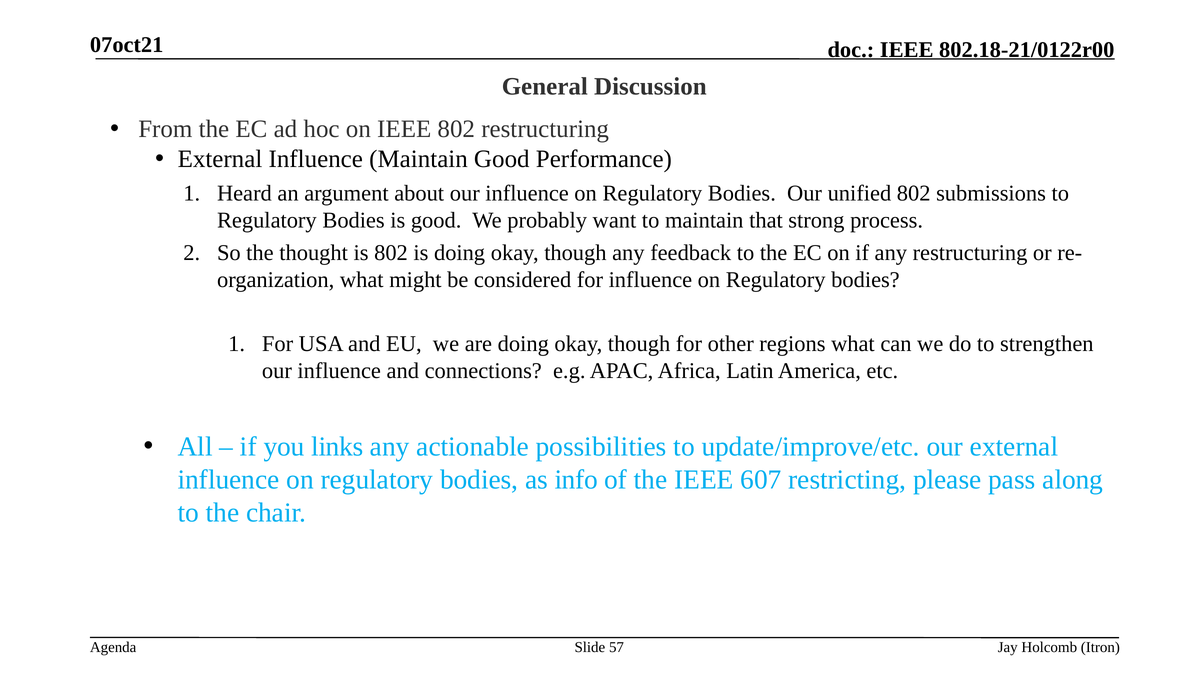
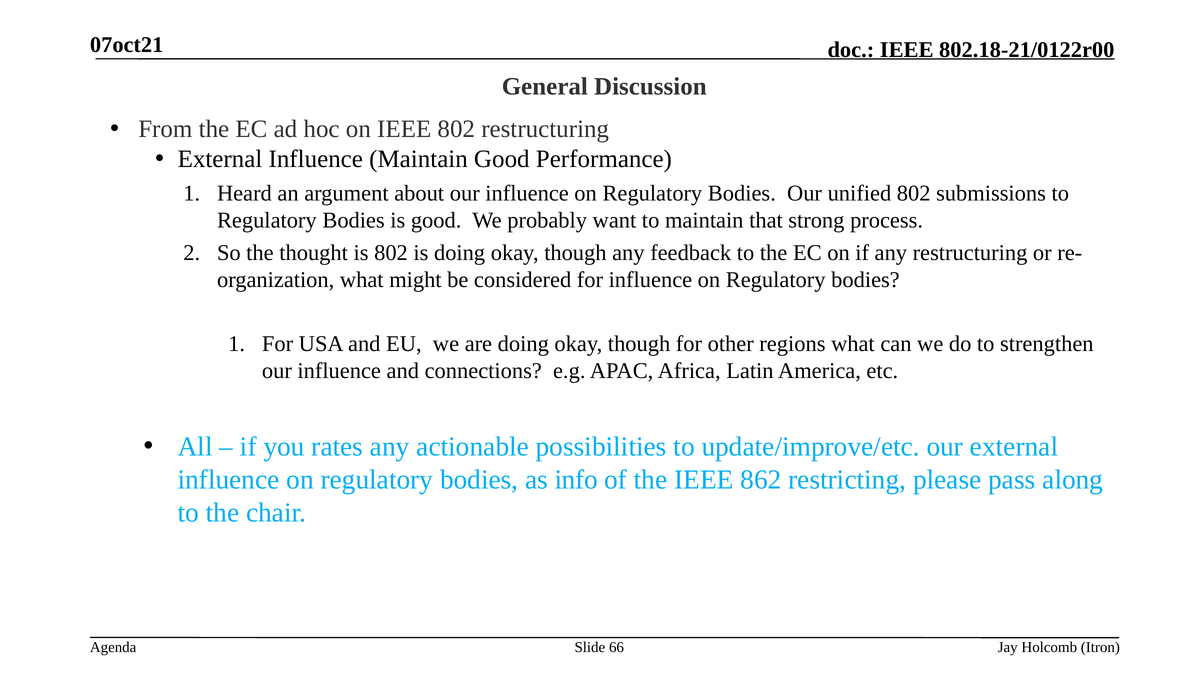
links: links -> rates (337, 446)
607: 607 -> 862 (761, 479)
57: 57 -> 66 (616, 647)
